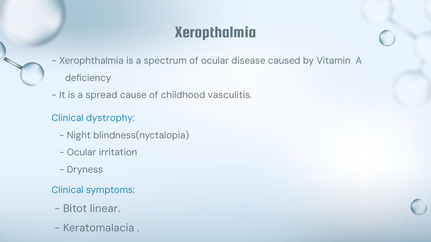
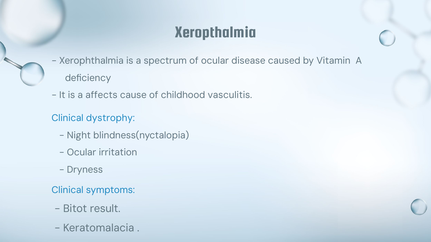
spread: spread -> affects (101, 95)
linear: linear -> result (105, 209)
